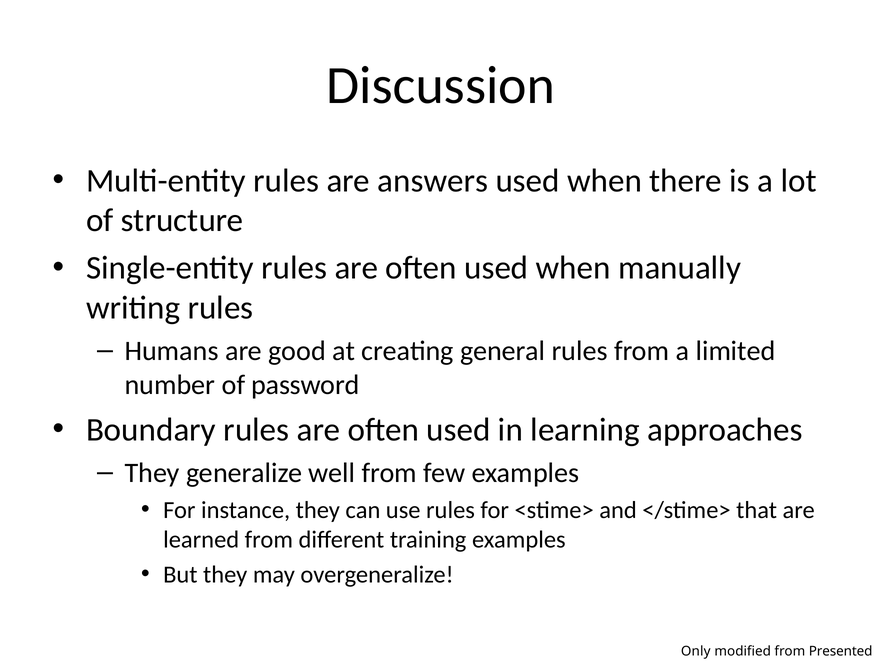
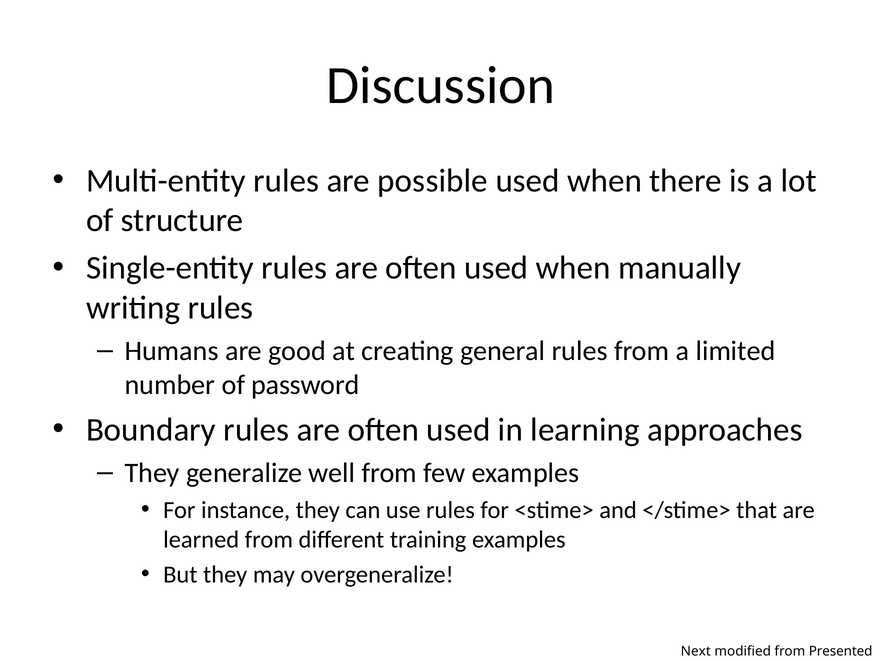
answers: answers -> possible (433, 181)
Only: Only -> Next (696, 652)
